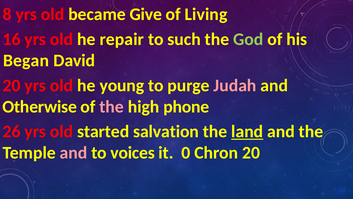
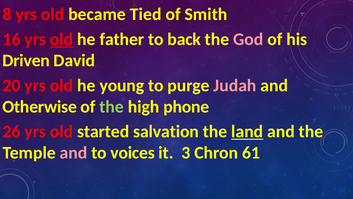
Give: Give -> Tied (146, 14)
Living: Living -> Smith (206, 14)
old underline: none -> present (62, 39)
repair: repair -> father (122, 39)
such: such -> back (184, 39)
God colour: light green -> pink (248, 39)
Began: Began -> Driven (26, 60)
the colour: pink -> light green (112, 106)
0: 0 -> 3 (186, 152)
Chron 20: 20 -> 61 (251, 152)
